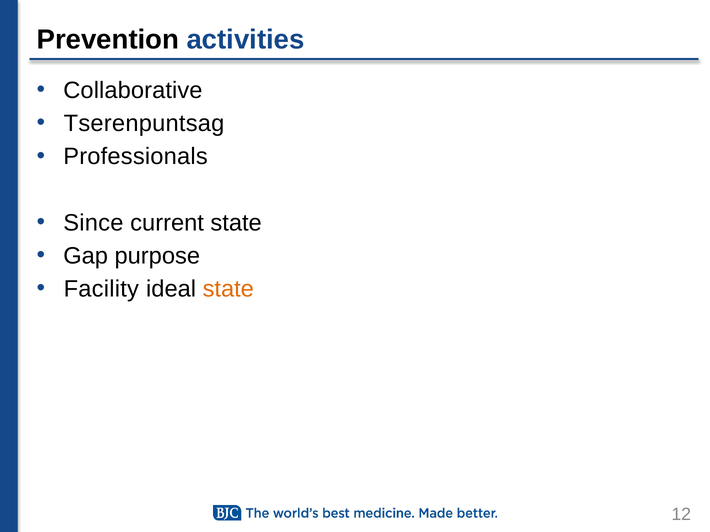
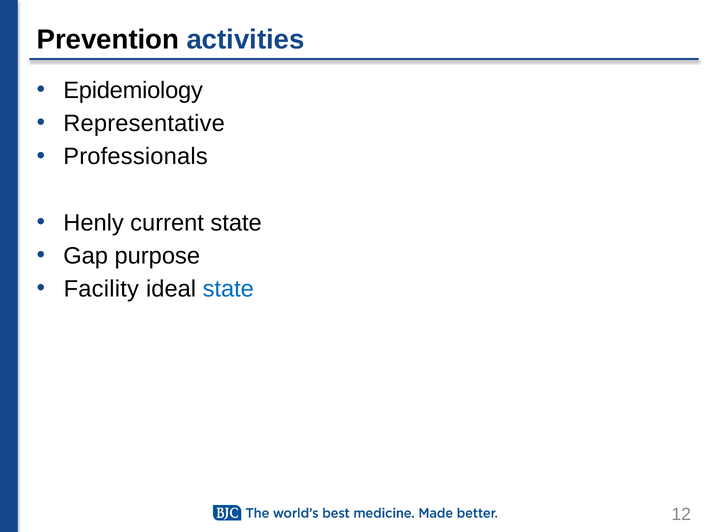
Collaborative: Collaborative -> Epidemiology (133, 90)
Tserenpuntsag: Tserenpuntsag -> Representative (144, 124)
Since: Since -> Henly (94, 223)
state colour: orange -> blue (228, 289)
